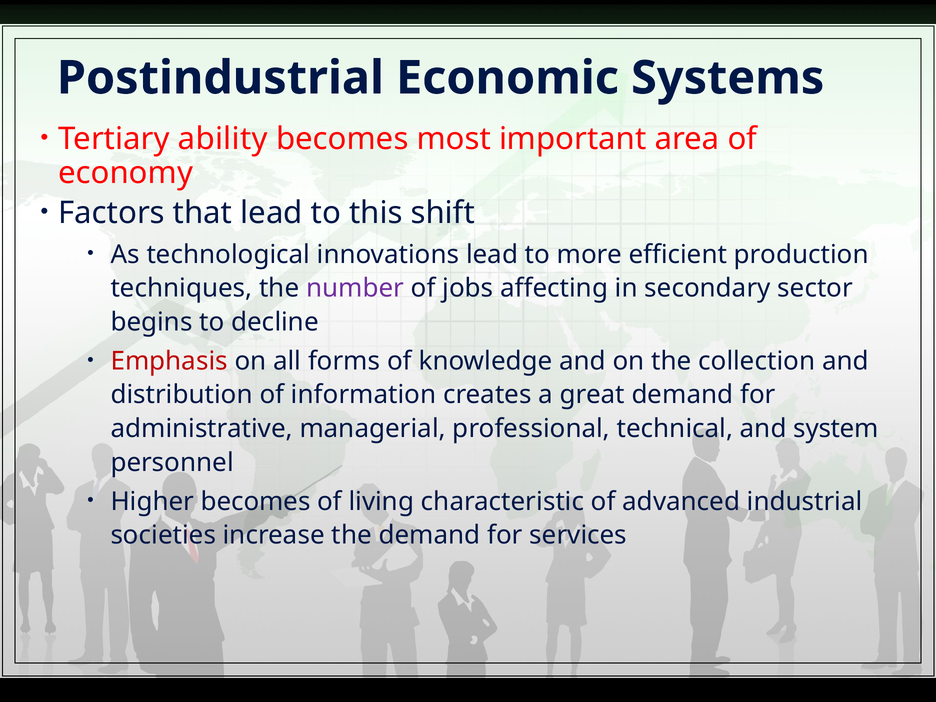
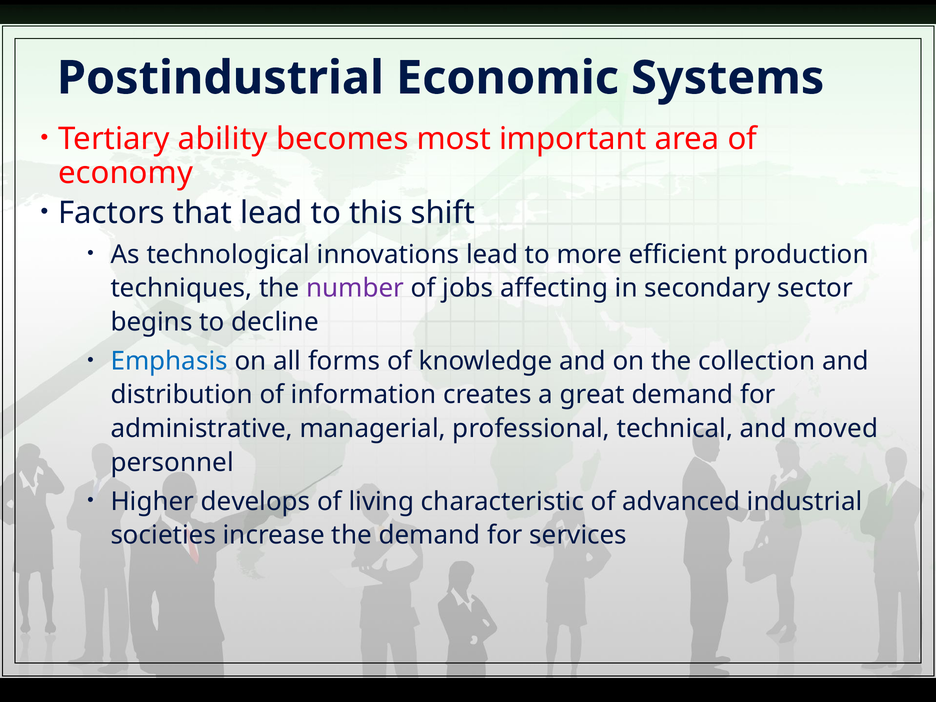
Emphasis colour: red -> blue (169, 361)
system: system -> moved (836, 429)
Higher becomes: becomes -> develops (256, 501)
